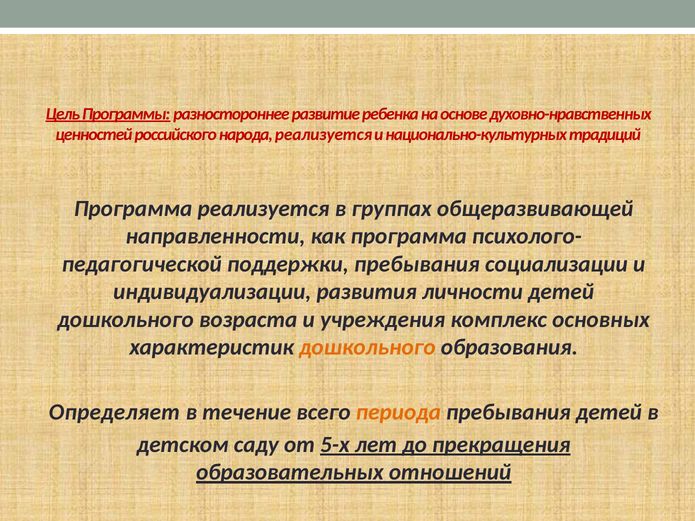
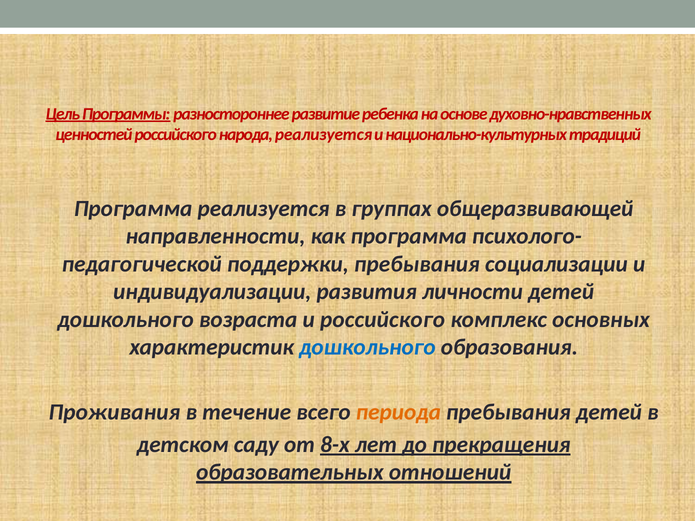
и учреждения: учреждения -> российского (383, 320)
дошкольного colour: orange -> blue (367, 347)
Определяет: Определяет -> Проживания (114, 412)
5-х: 5-х -> 8-х (335, 445)
